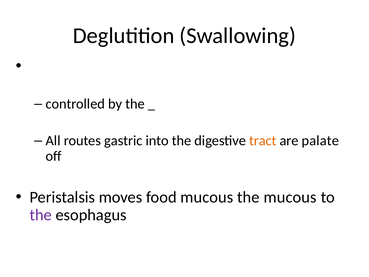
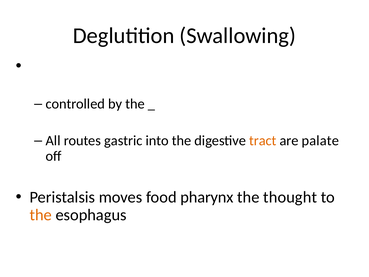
food mucous: mucous -> pharynx (207, 197)
the mucous: mucous -> thought (290, 197)
the colour: purple -> orange (41, 215)
